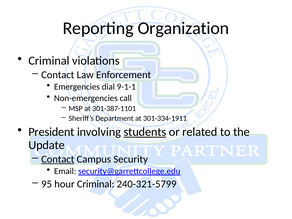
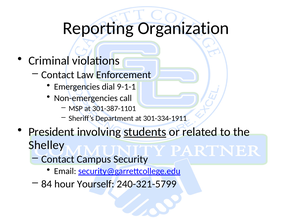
Update: Update -> Shelley (46, 145)
Contact underline: present -> none (58, 159)
95: 95 -> 84 (47, 184)
hour Criminal: Criminal -> Yourself (96, 184)
